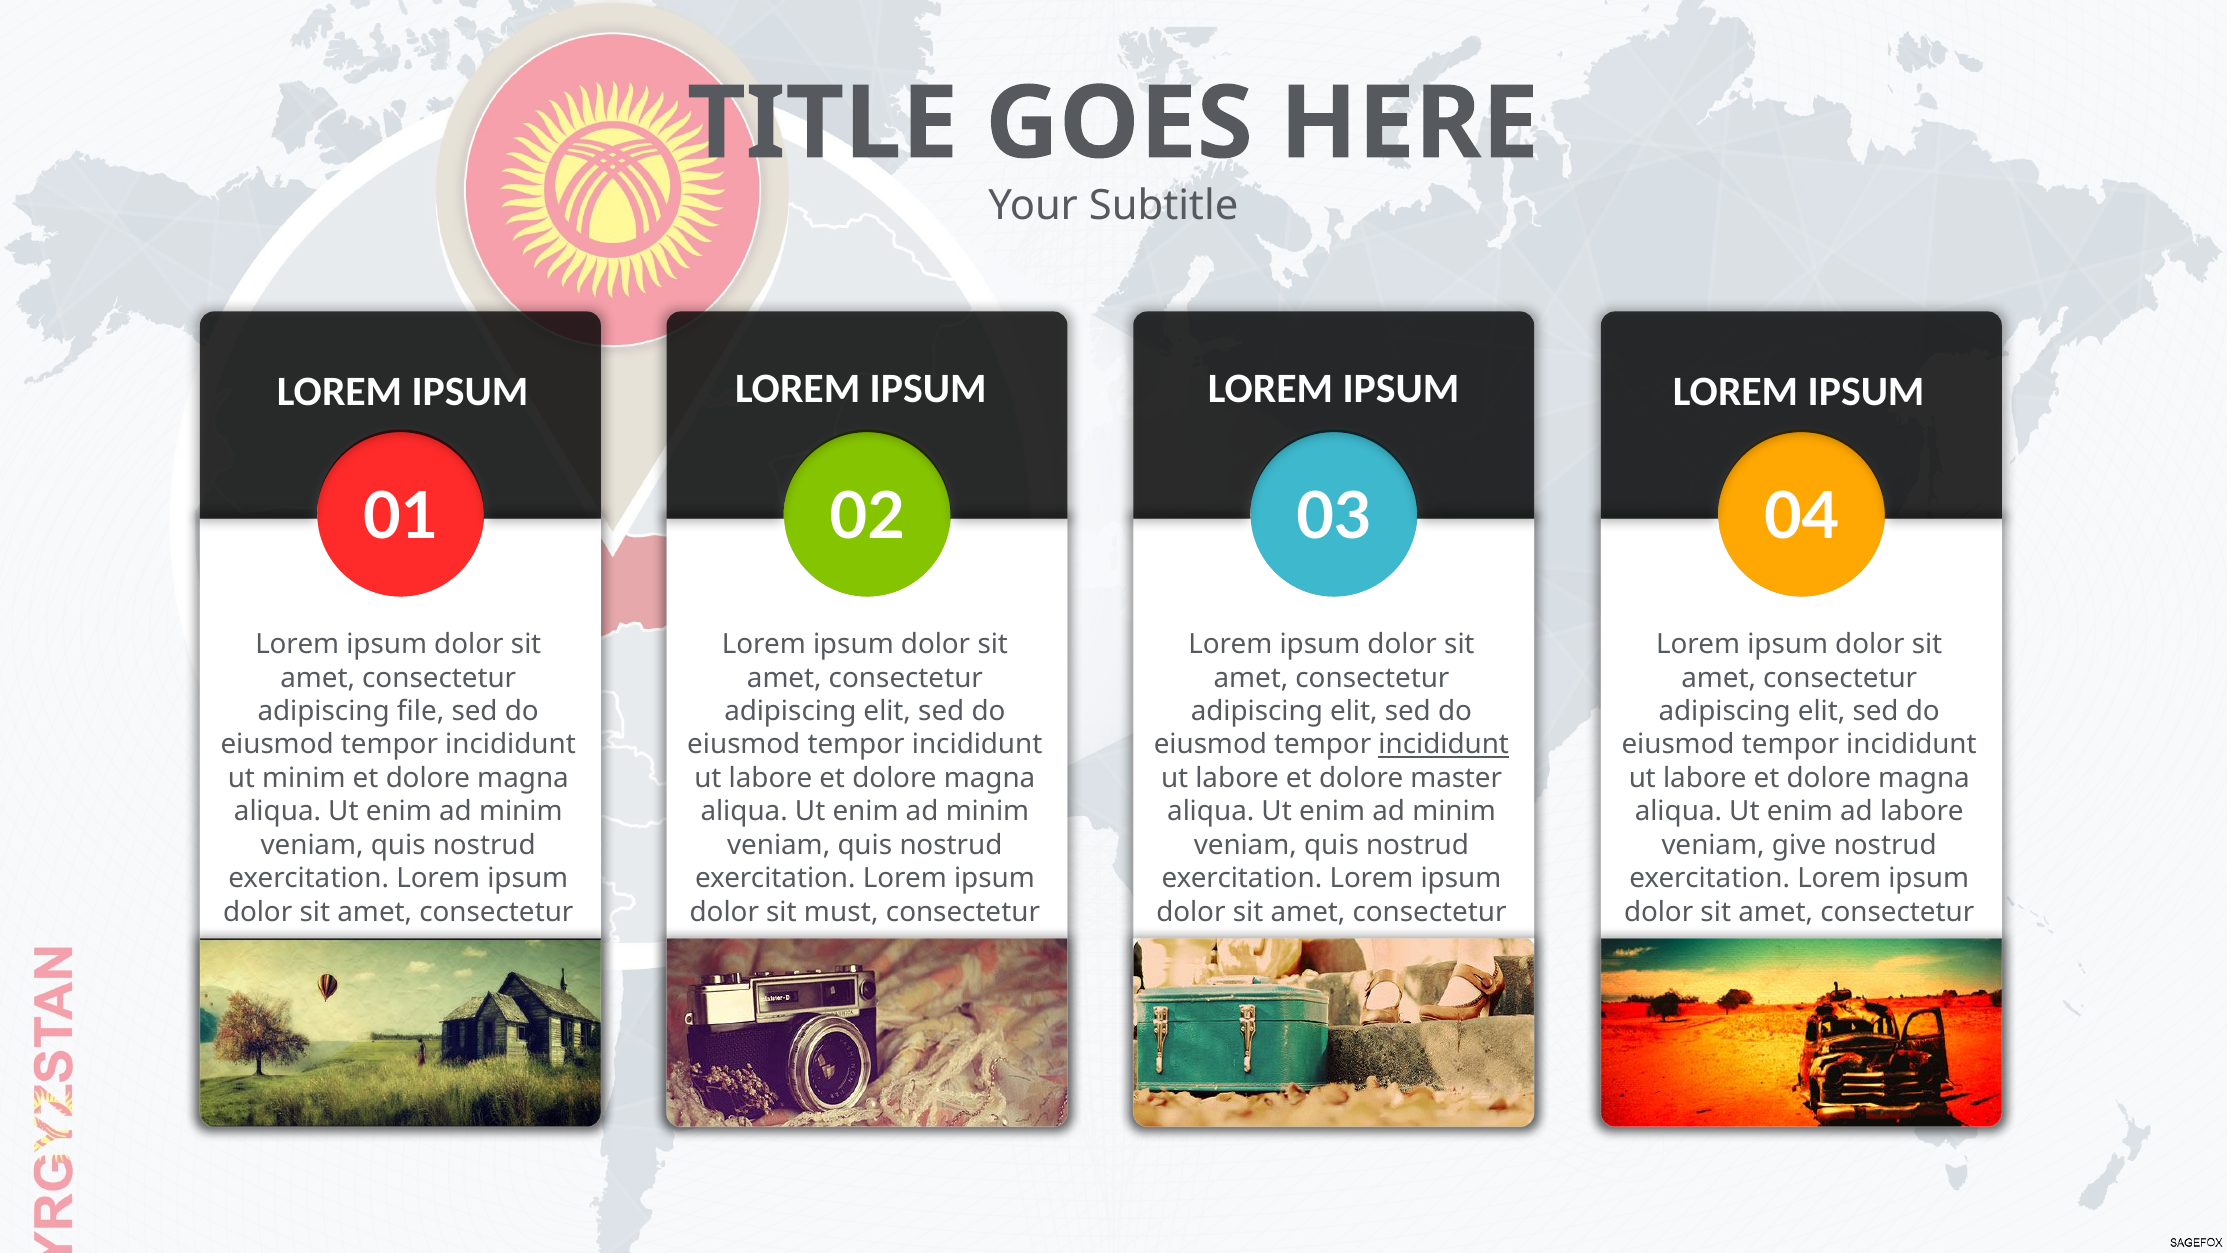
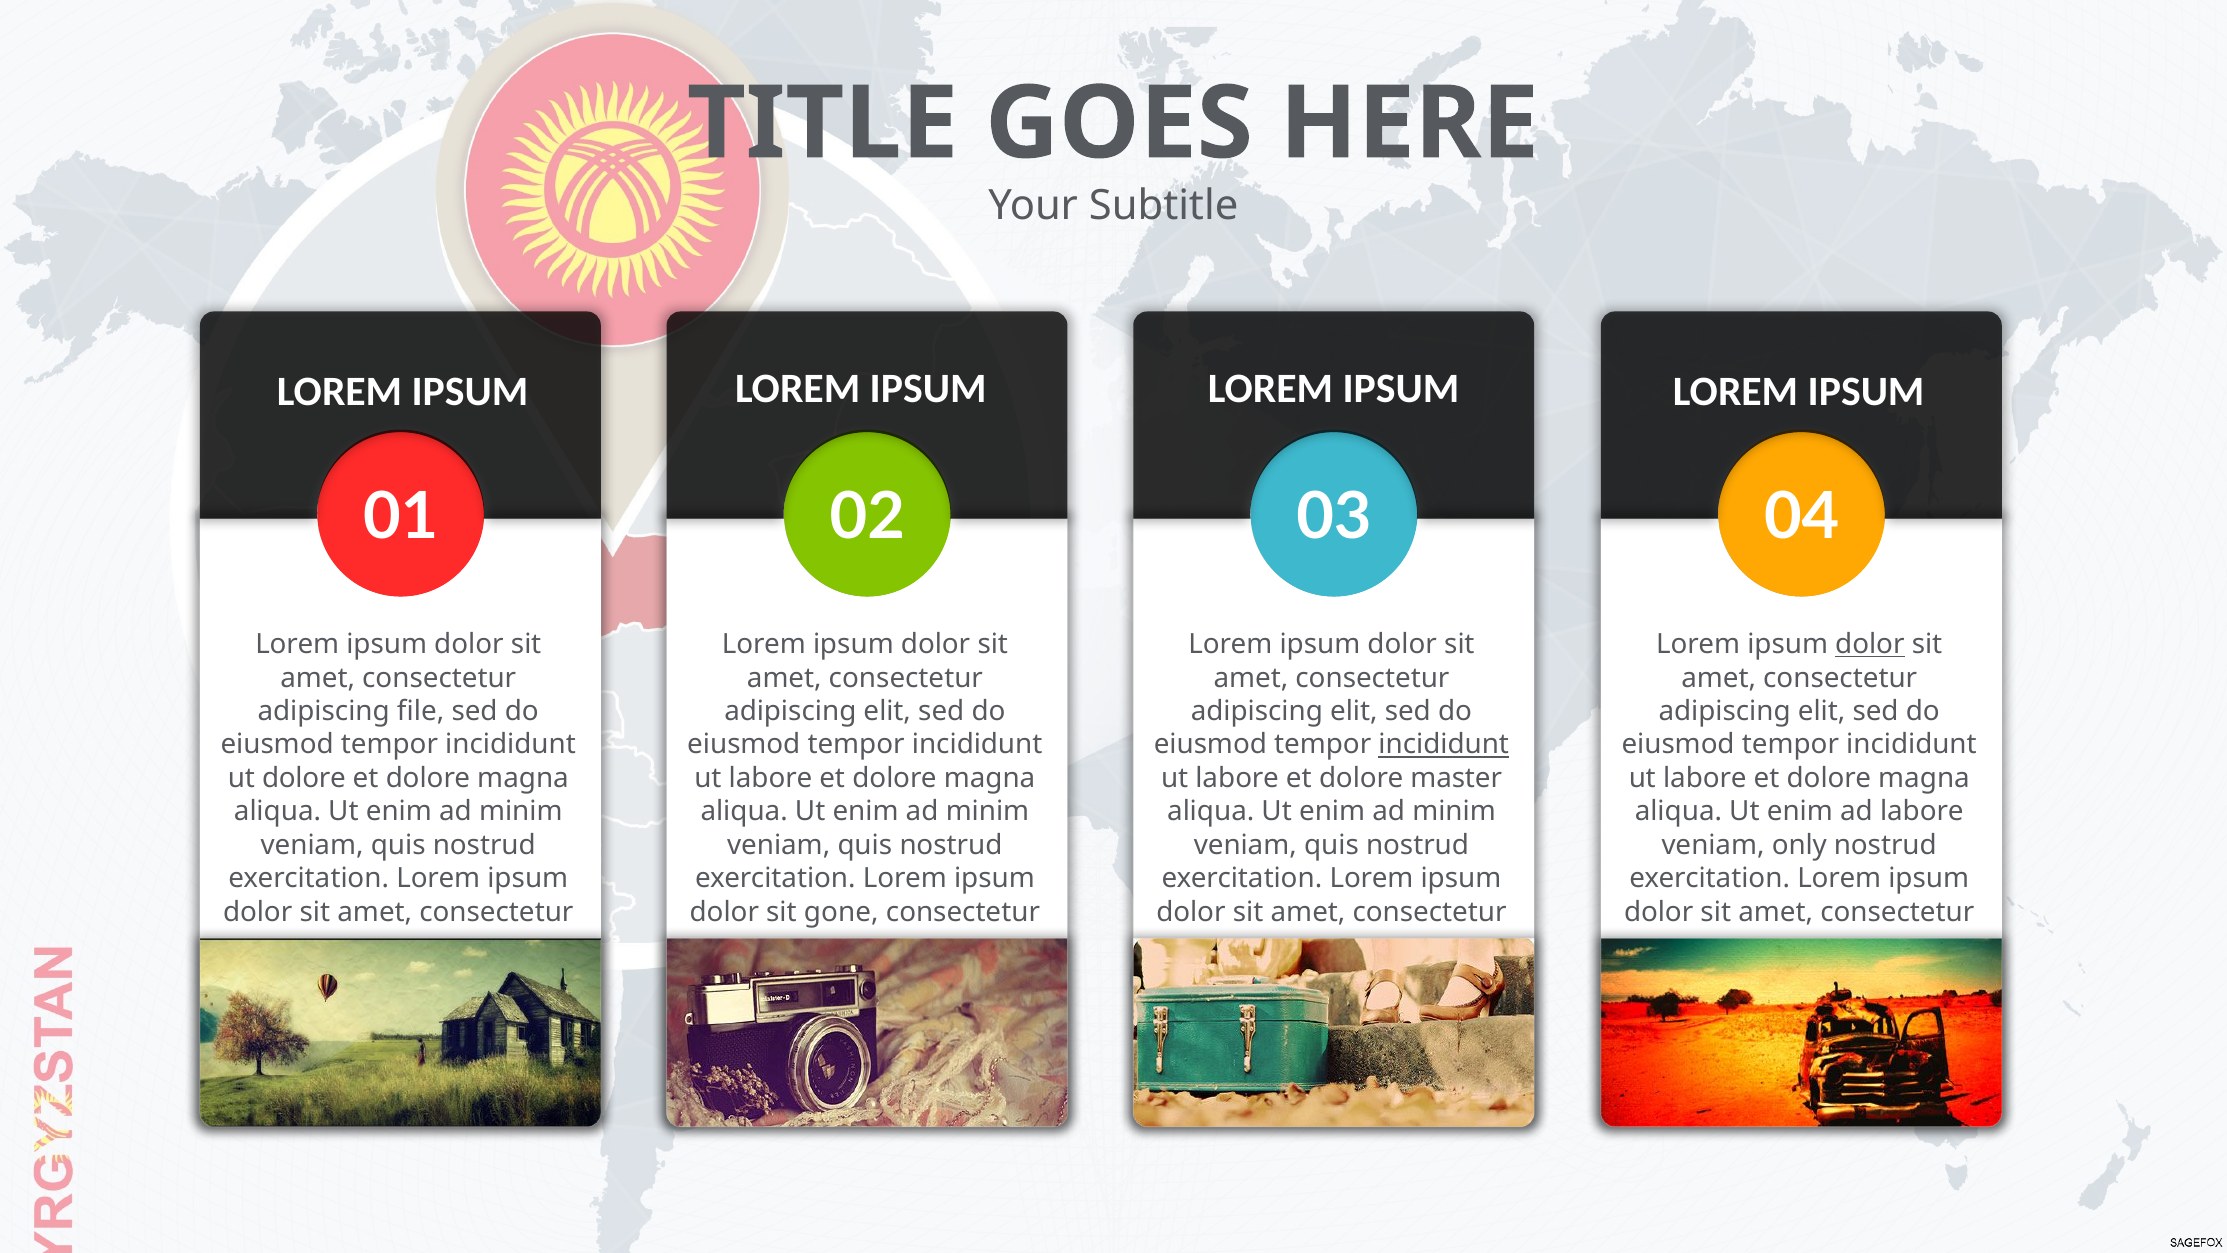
dolor underline: none -> present (1870, 644)
ut minim: minim -> dolore (304, 778)
give: give -> only (1799, 845)
must: must -> gone (841, 912)
